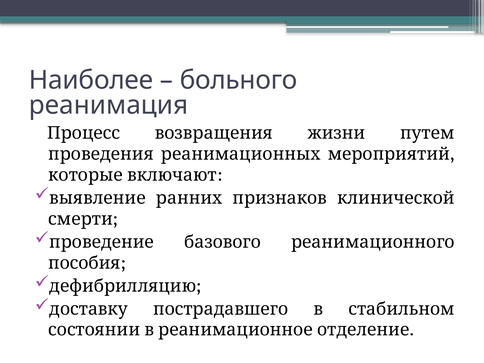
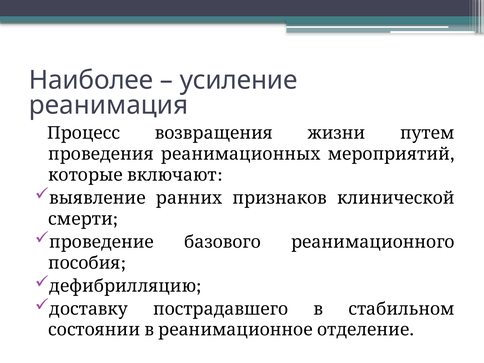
больного: больного -> усиление (239, 80)
